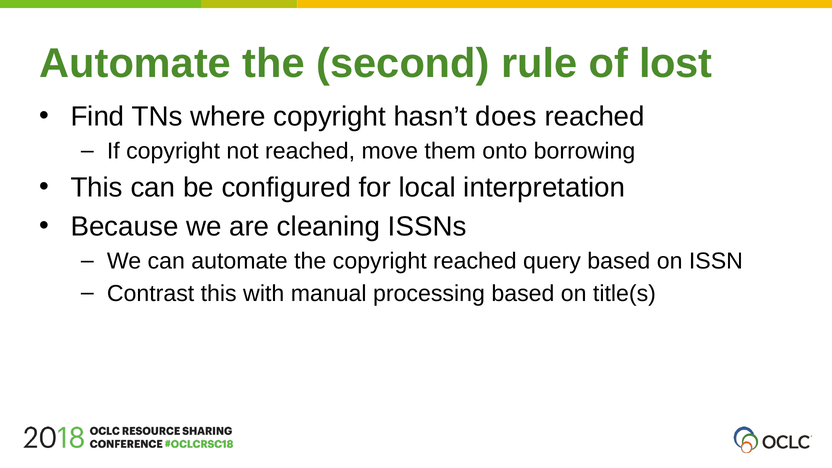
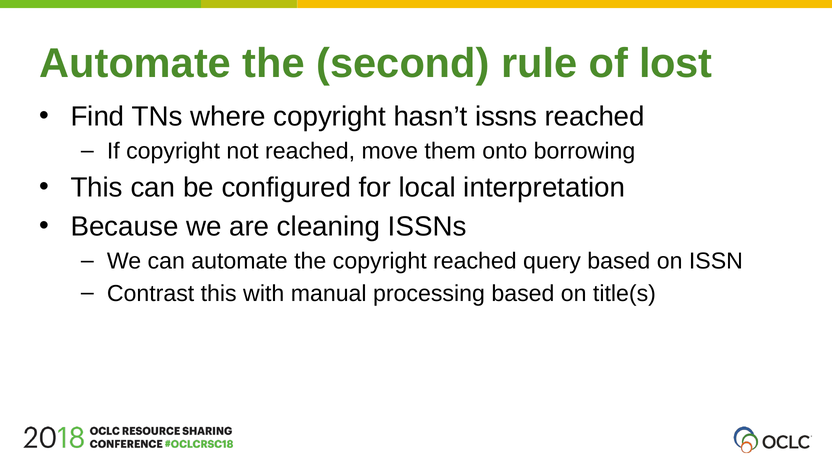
hasn’t does: does -> issns (506, 116)
